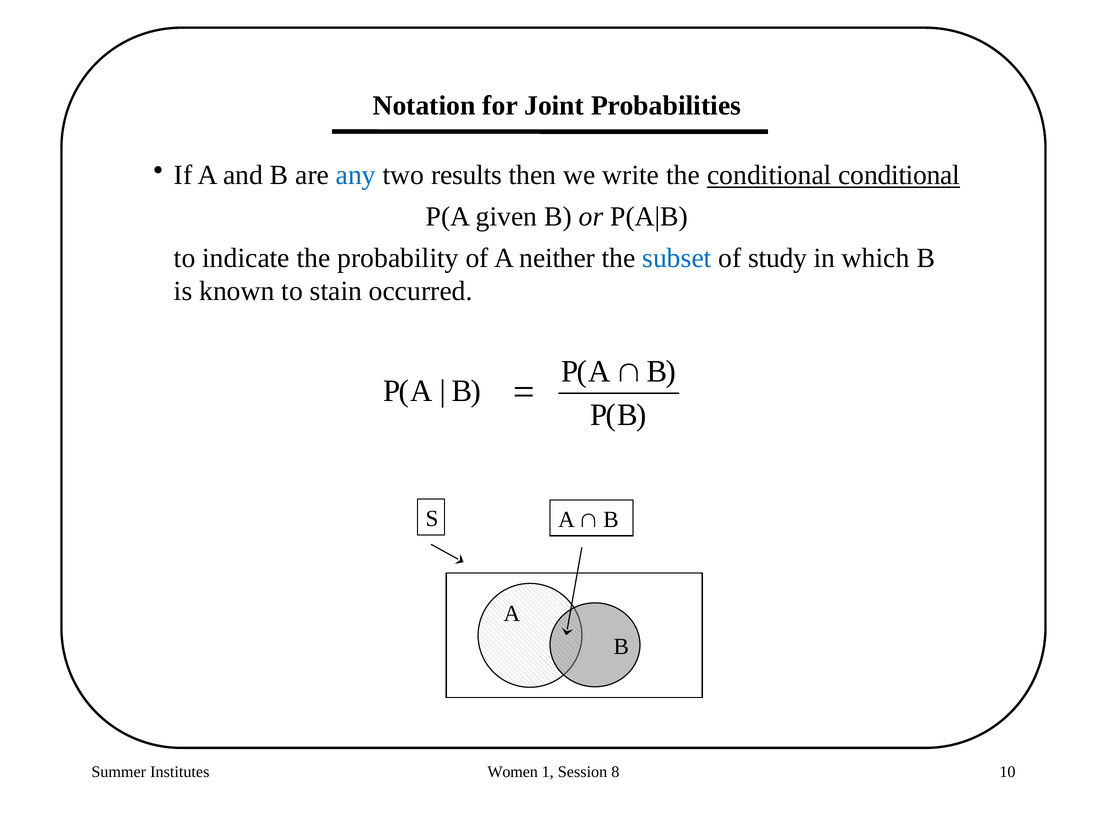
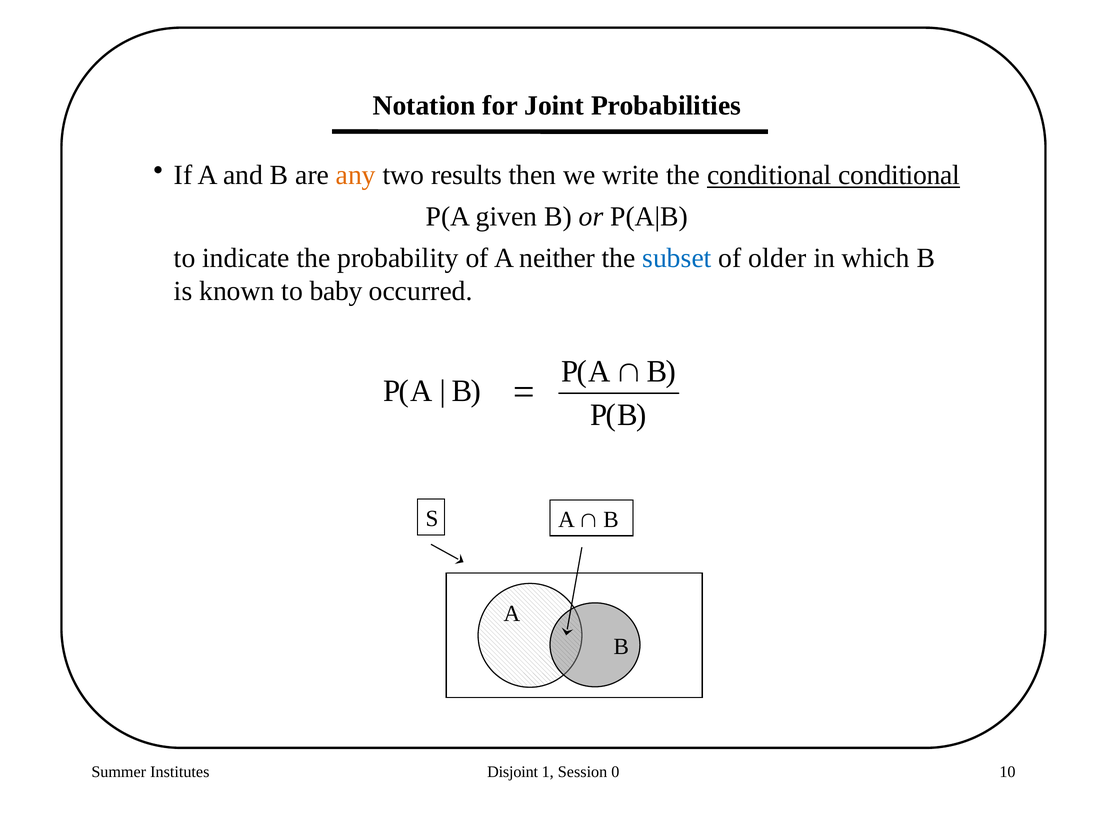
any colour: blue -> orange (356, 175)
study: study -> older (777, 258)
stain: stain -> baby (336, 291)
Women: Women -> Disjoint (513, 771)
8: 8 -> 0 (615, 771)
